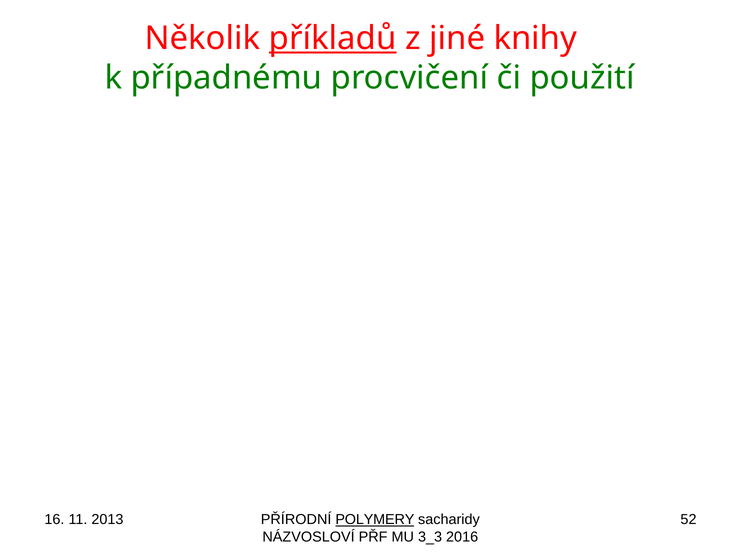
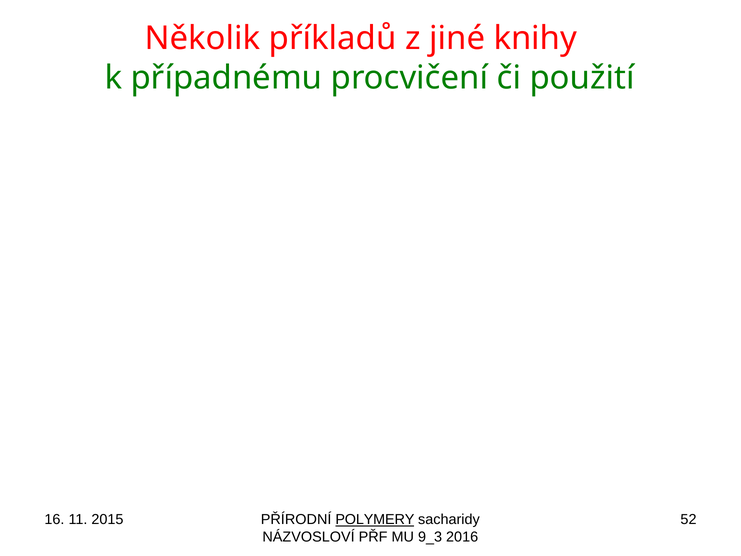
příkladů underline: present -> none (333, 38)
2013: 2013 -> 2015 (107, 519)
3_3: 3_3 -> 9_3 (430, 537)
